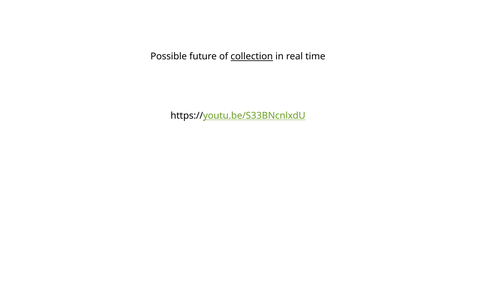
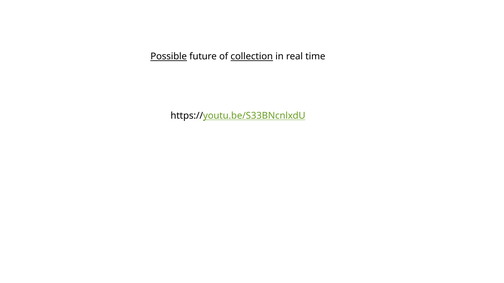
Possible underline: none -> present (169, 57)
